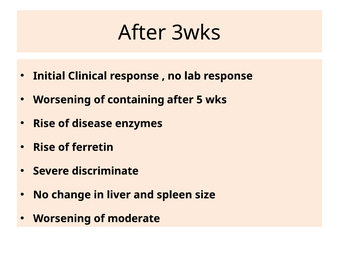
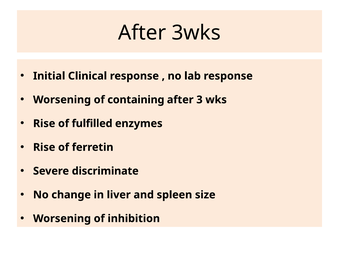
5: 5 -> 3 (199, 100)
disease: disease -> fulfilled (92, 124)
moderate: moderate -> inhibition (134, 219)
